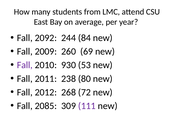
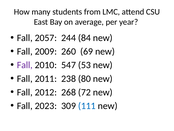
2092: 2092 -> 2057 (46, 38)
930: 930 -> 547 (69, 65)
2085: 2085 -> 2023 (46, 105)
111 colour: purple -> blue (87, 105)
